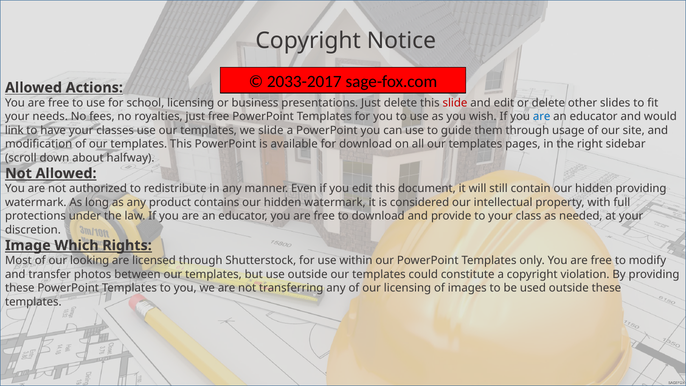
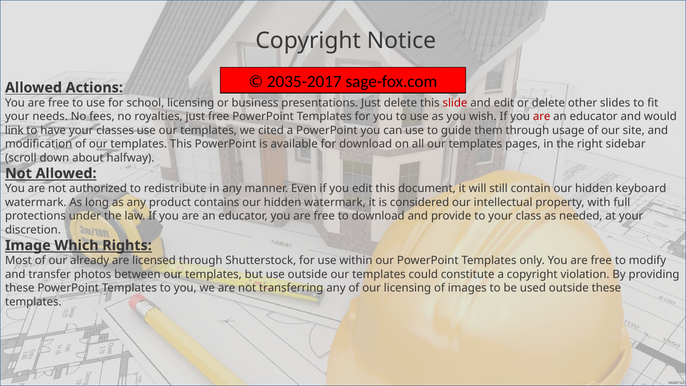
2033-2017: 2033-2017 -> 2035-2017 (304, 81)
are colour: blue -> red (542, 117)
we slide: slide -> cited (271, 130)
hidden providing: providing -> keyboard (641, 189)
looking: looking -> already (90, 261)
